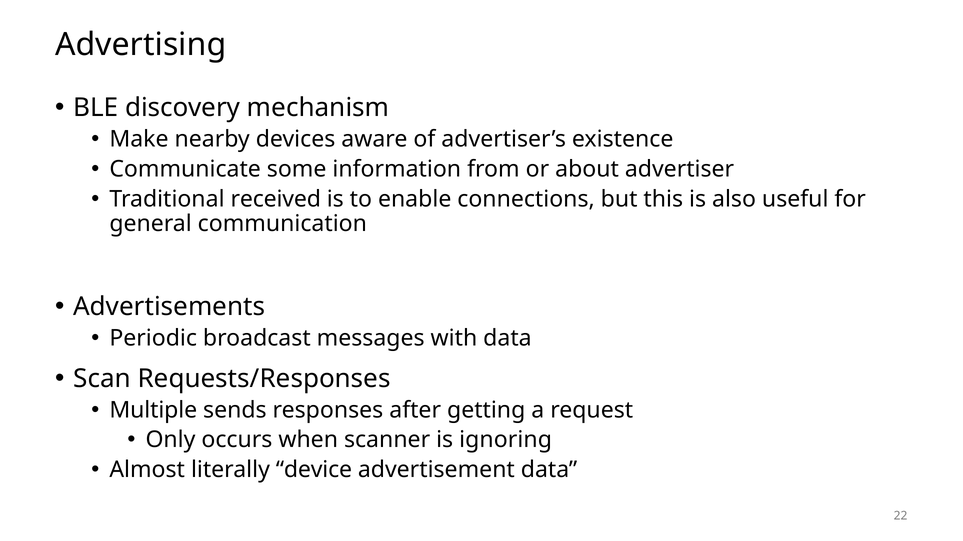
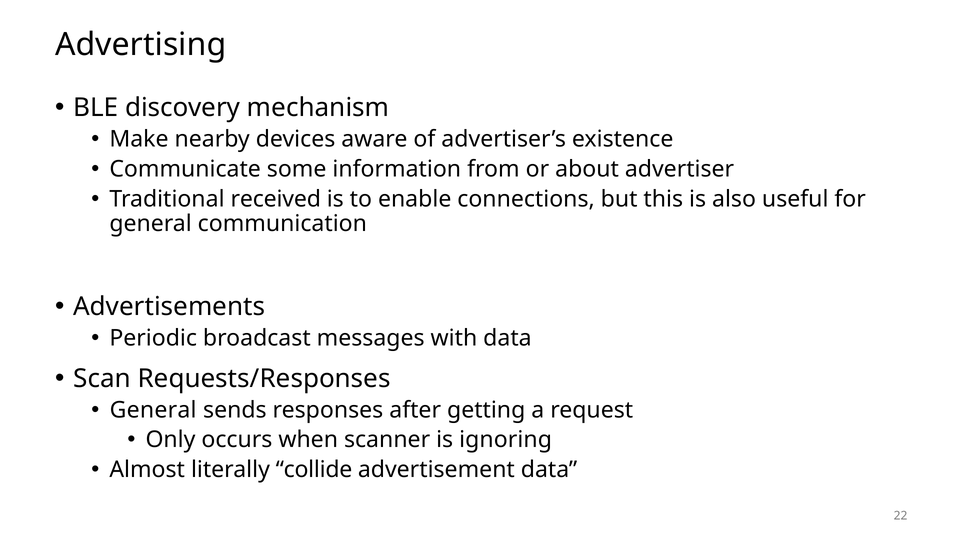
Multiple: Multiple -> General (153, 411)
device: device -> collide (314, 470)
